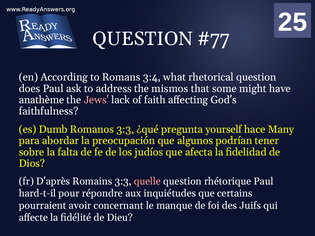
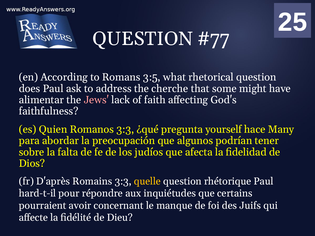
3:4: 3:4 -> 3:5 (152, 77)
mismos: mismos -> cherche (170, 89)
anathème: anathème -> alimentar (41, 100)
Dumb: Dumb -> Quien (53, 130)
quelle colour: pink -> yellow (147, 182)
